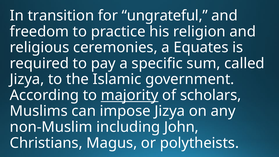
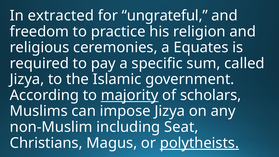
transition: transition -> extracted (61, 16)
John: John -> Seat (181, 127)
polytheists underline: none -> present (199, 143)
